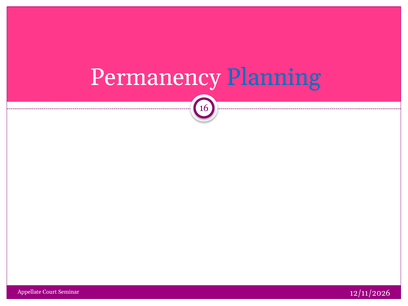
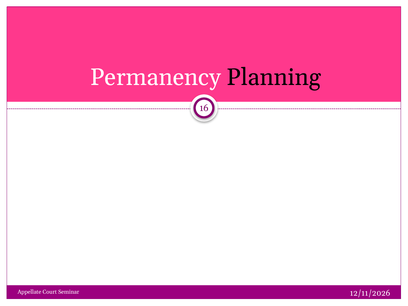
Planning colour: blue -> black (274, 77)
